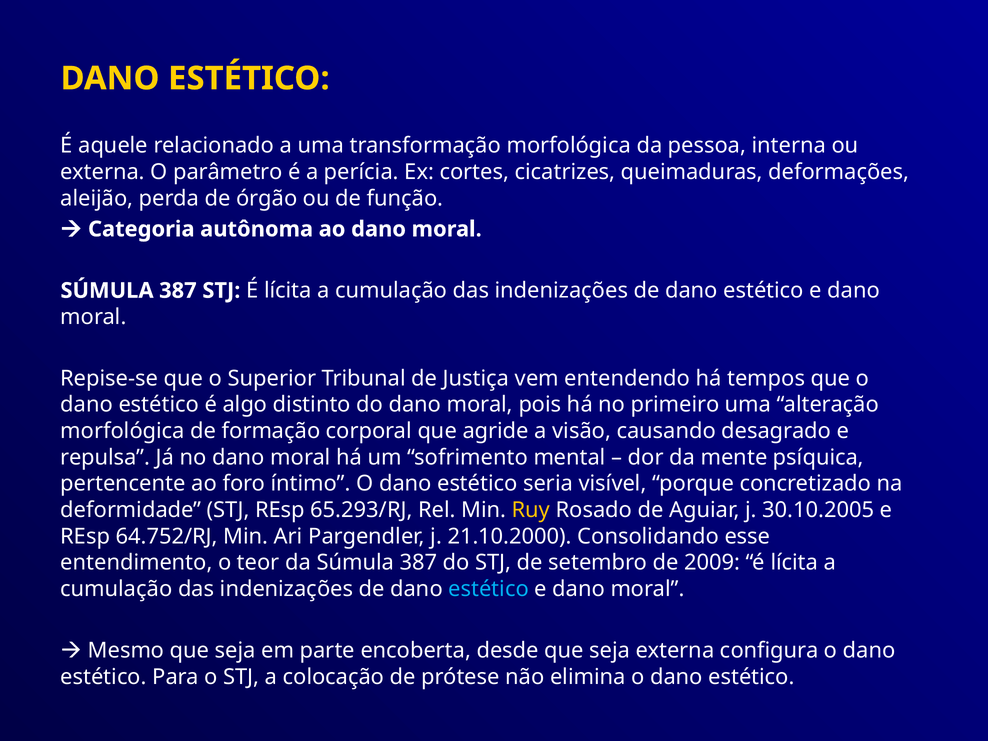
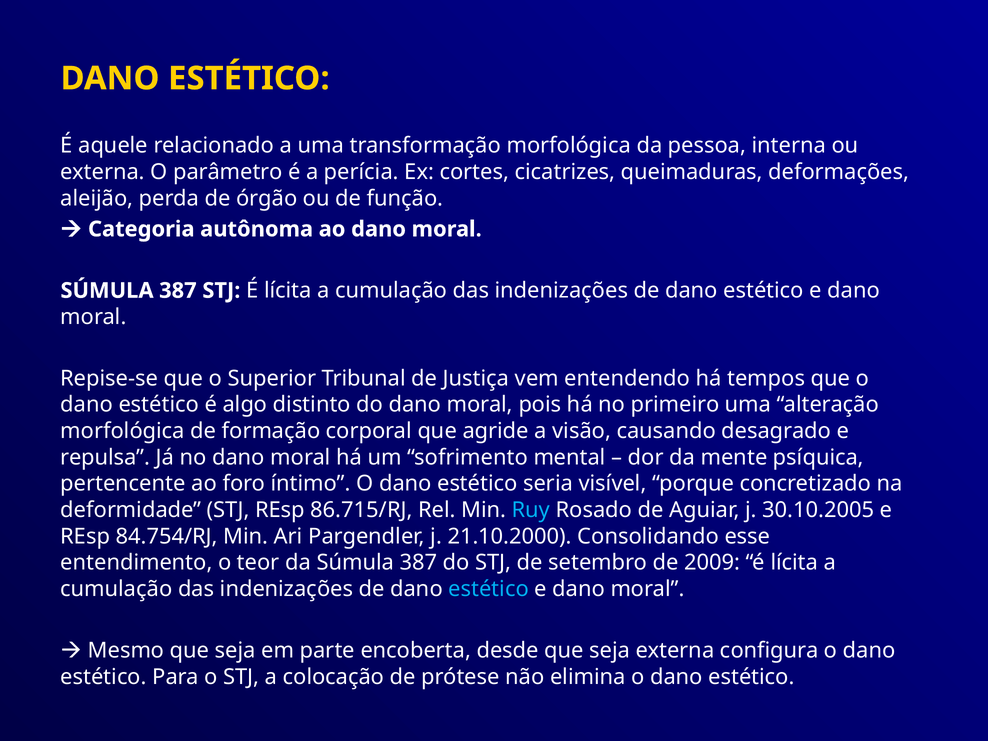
65.293/RJ: 65.293/RJ -> 86.715/RJ (361, 510)
Ruy colour: yellow -> light blue (531, 510)
64.752/RJ: 64.752/RJ -> 84.754/RJ (167, 536)
